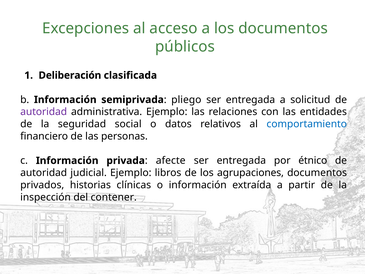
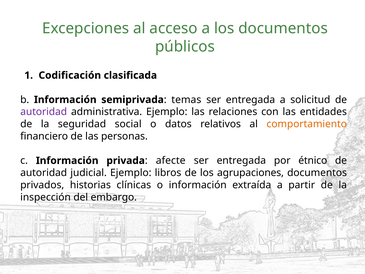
Deliberación: Deliberación -> Codificación (70, 75)
pliego: pliego -> temas (186, 100)
comportamiento colour: blue -> orange (307, 124)
contener: contener -> embargo (114, 197)
